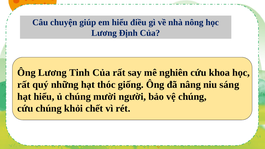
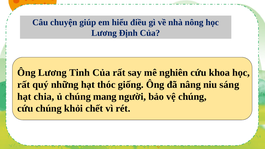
hạt hiểu: hiểu -> chia (44, 97)
mười: mười -> mang (105, 97)
